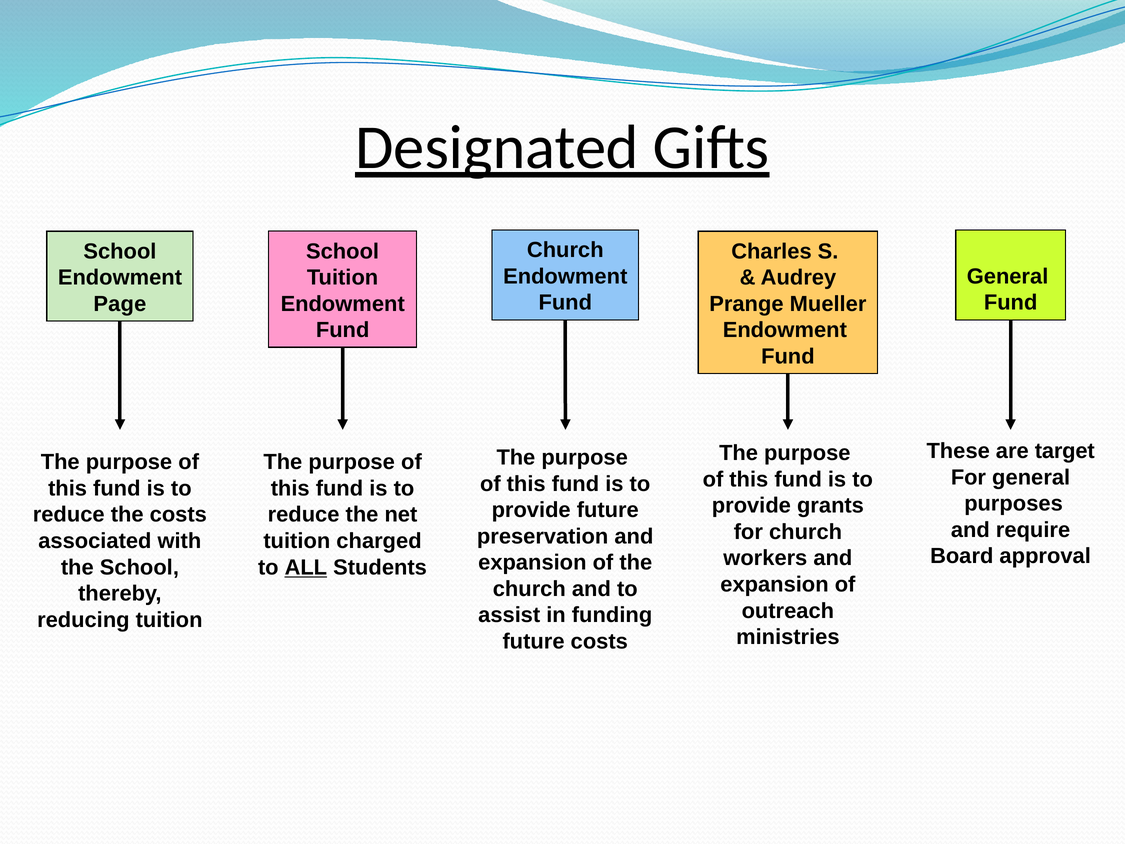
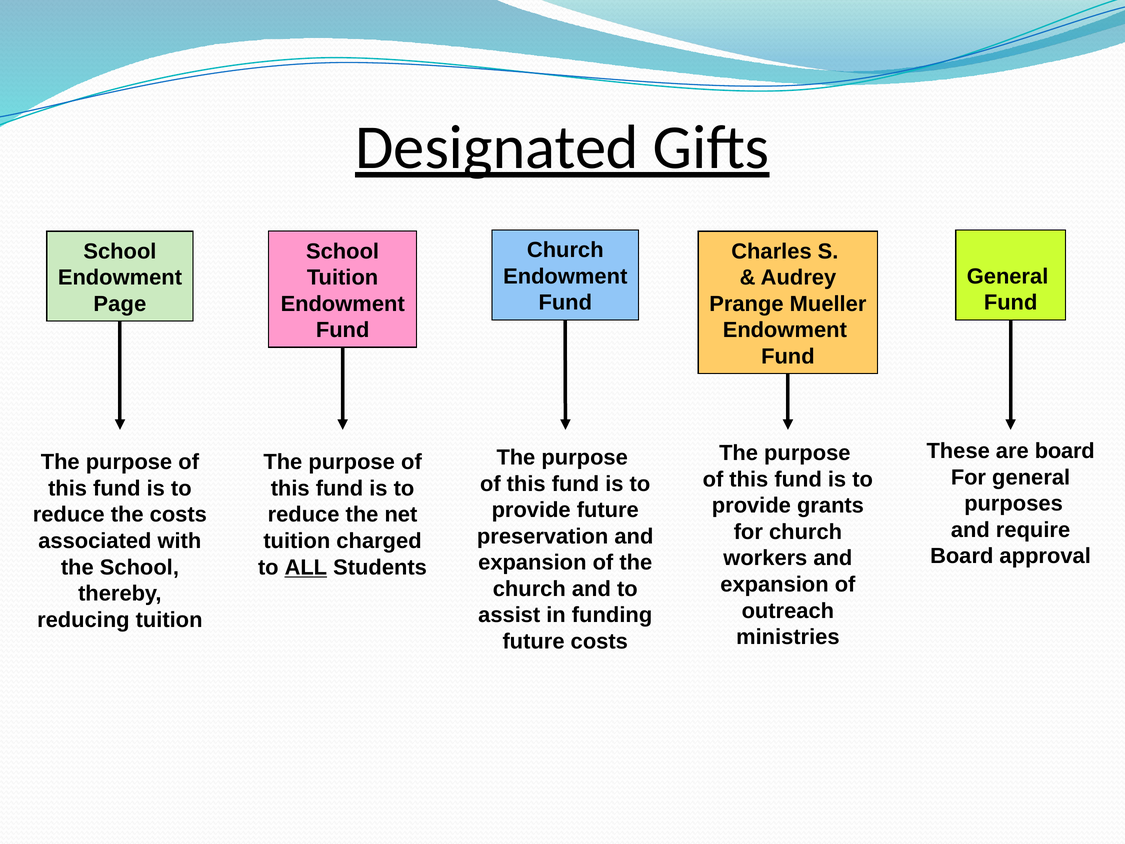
are target: target -> board (1065, 451)
